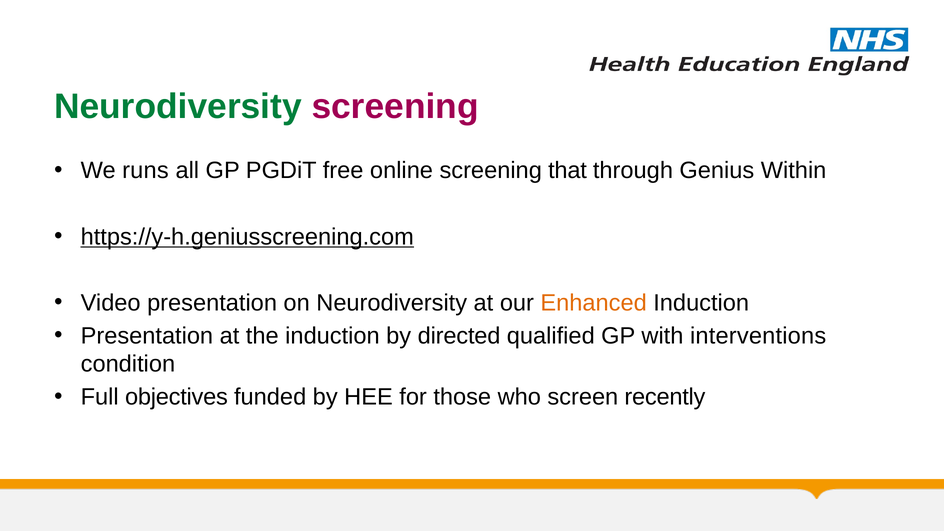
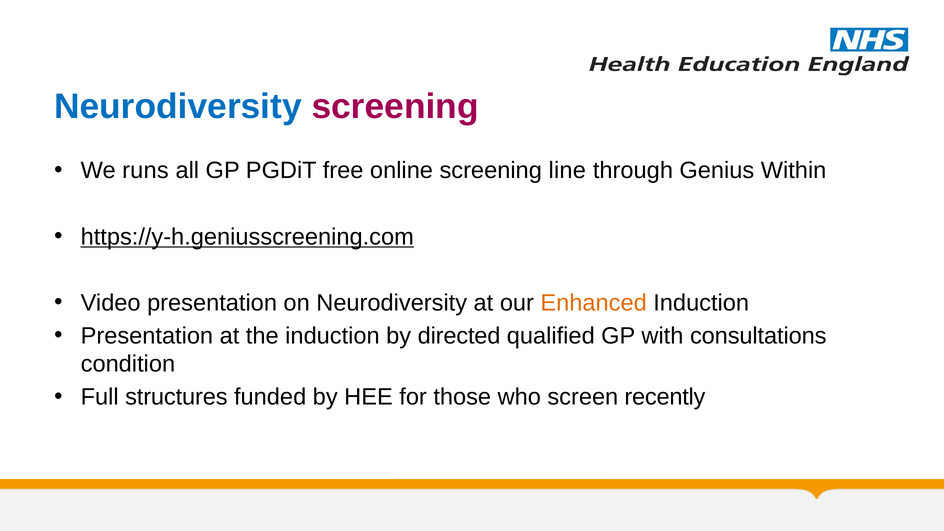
Neurodiversity colour: green -> blue (178, 107)
that: that -> line (567, 171)
interventions: interventions -> consultations (758, 336)
objectives: objectives -> structures (176, 397)
